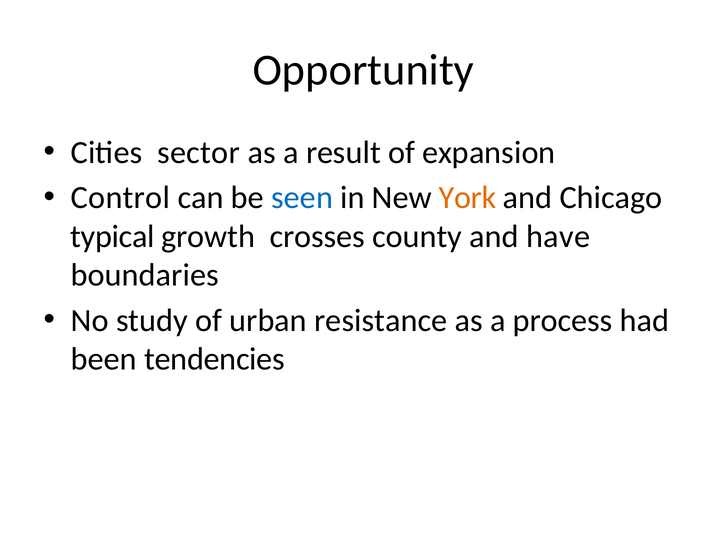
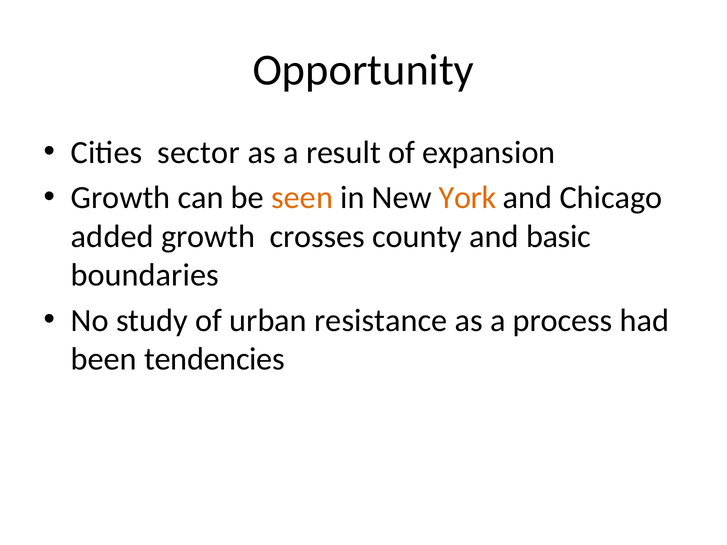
Control: Control -> Growth (121, 198)
seen colour: blue -> orange (302, 198)
typical: typical -> added (112, 237)
have: have -> basic (559, 237)
